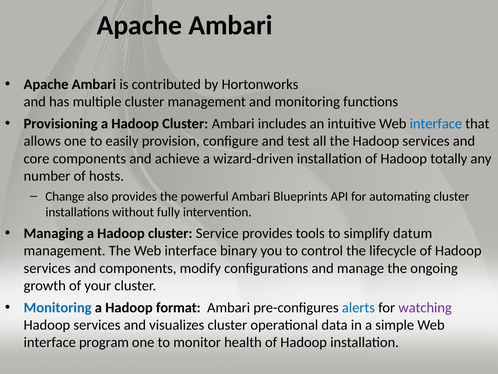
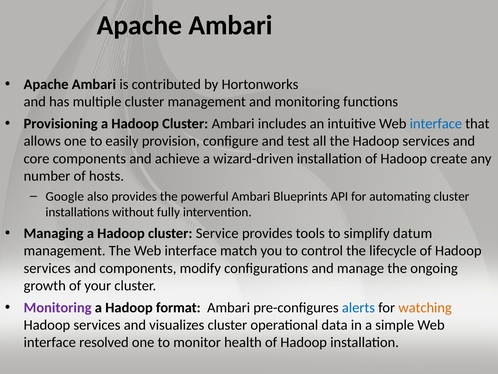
totally: totally -> create (449, 158)
Change: Change -> Google (65, 196)
binary: binary -> match (239, 250)
Monitoring colour: blue -> purple (58, 307)
watching colour: purple -> orange (425, 307)
program: program -> resolved (104, 342)
